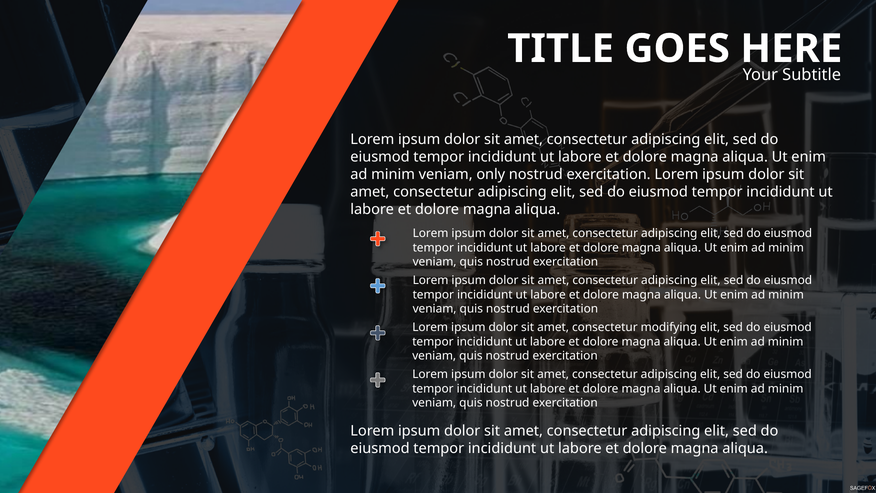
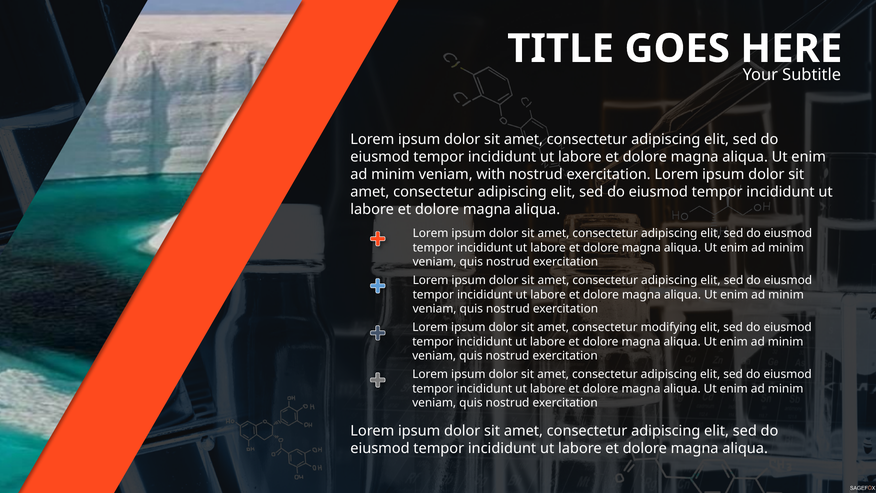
only: only -> with (491, 174)
